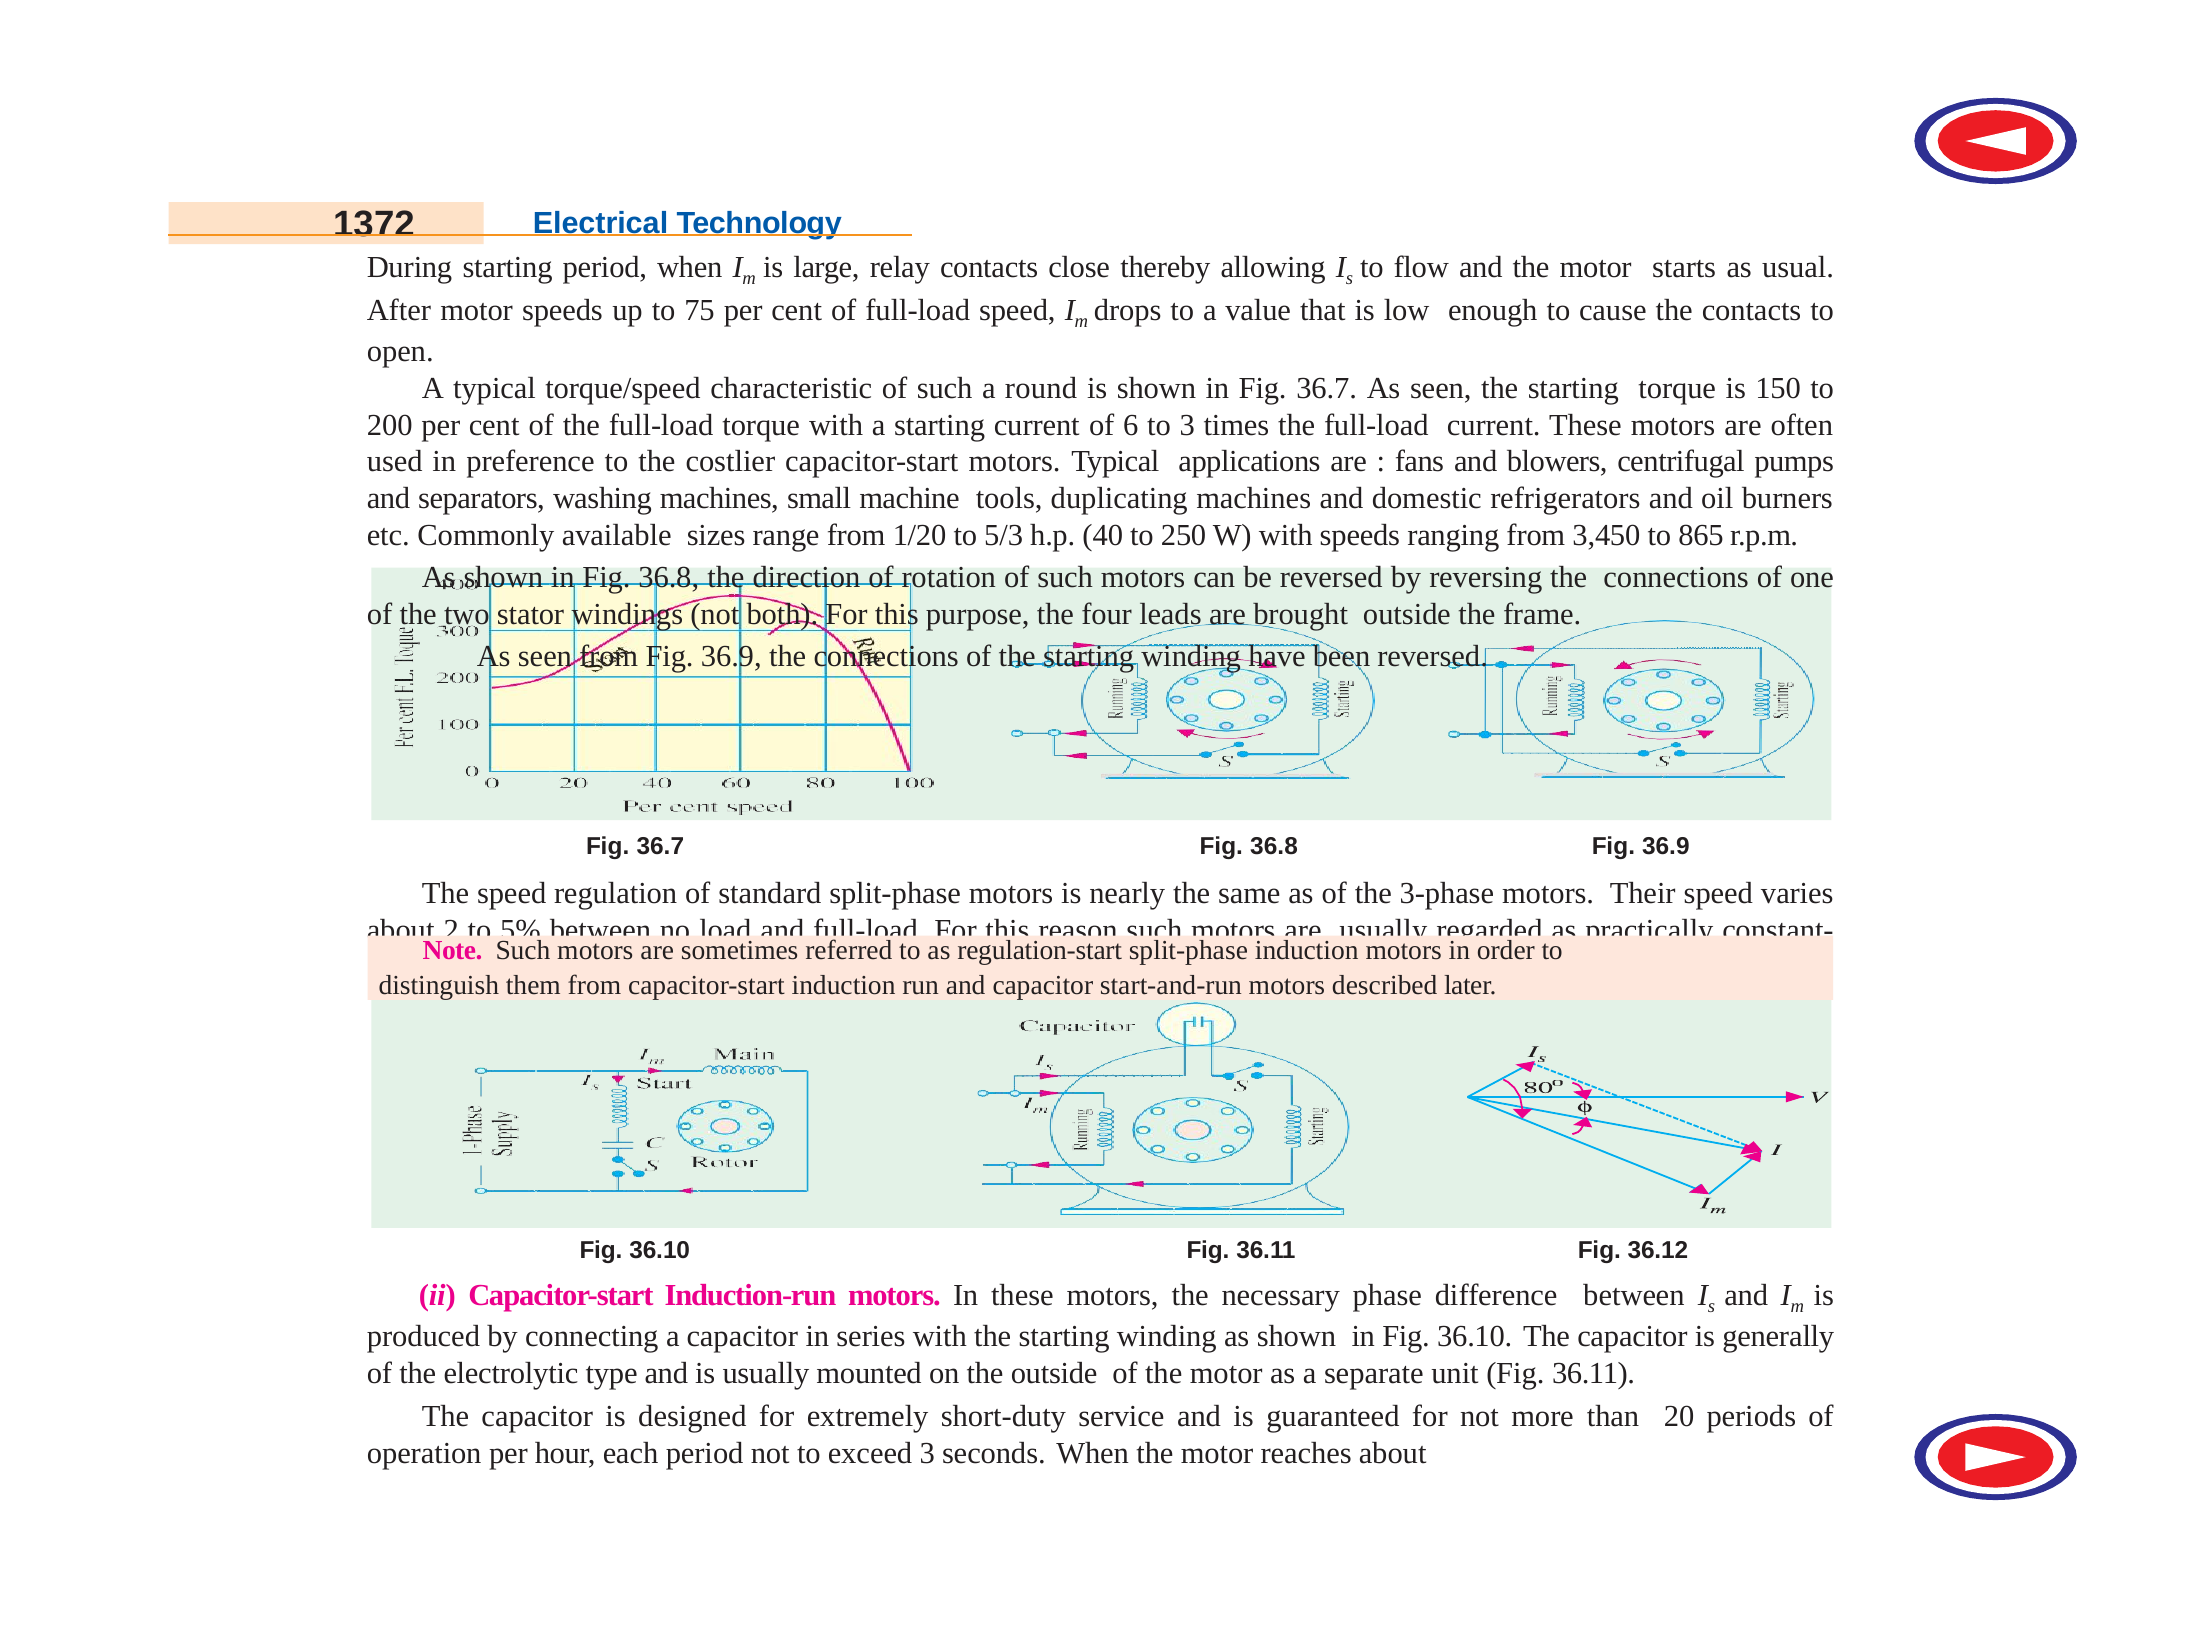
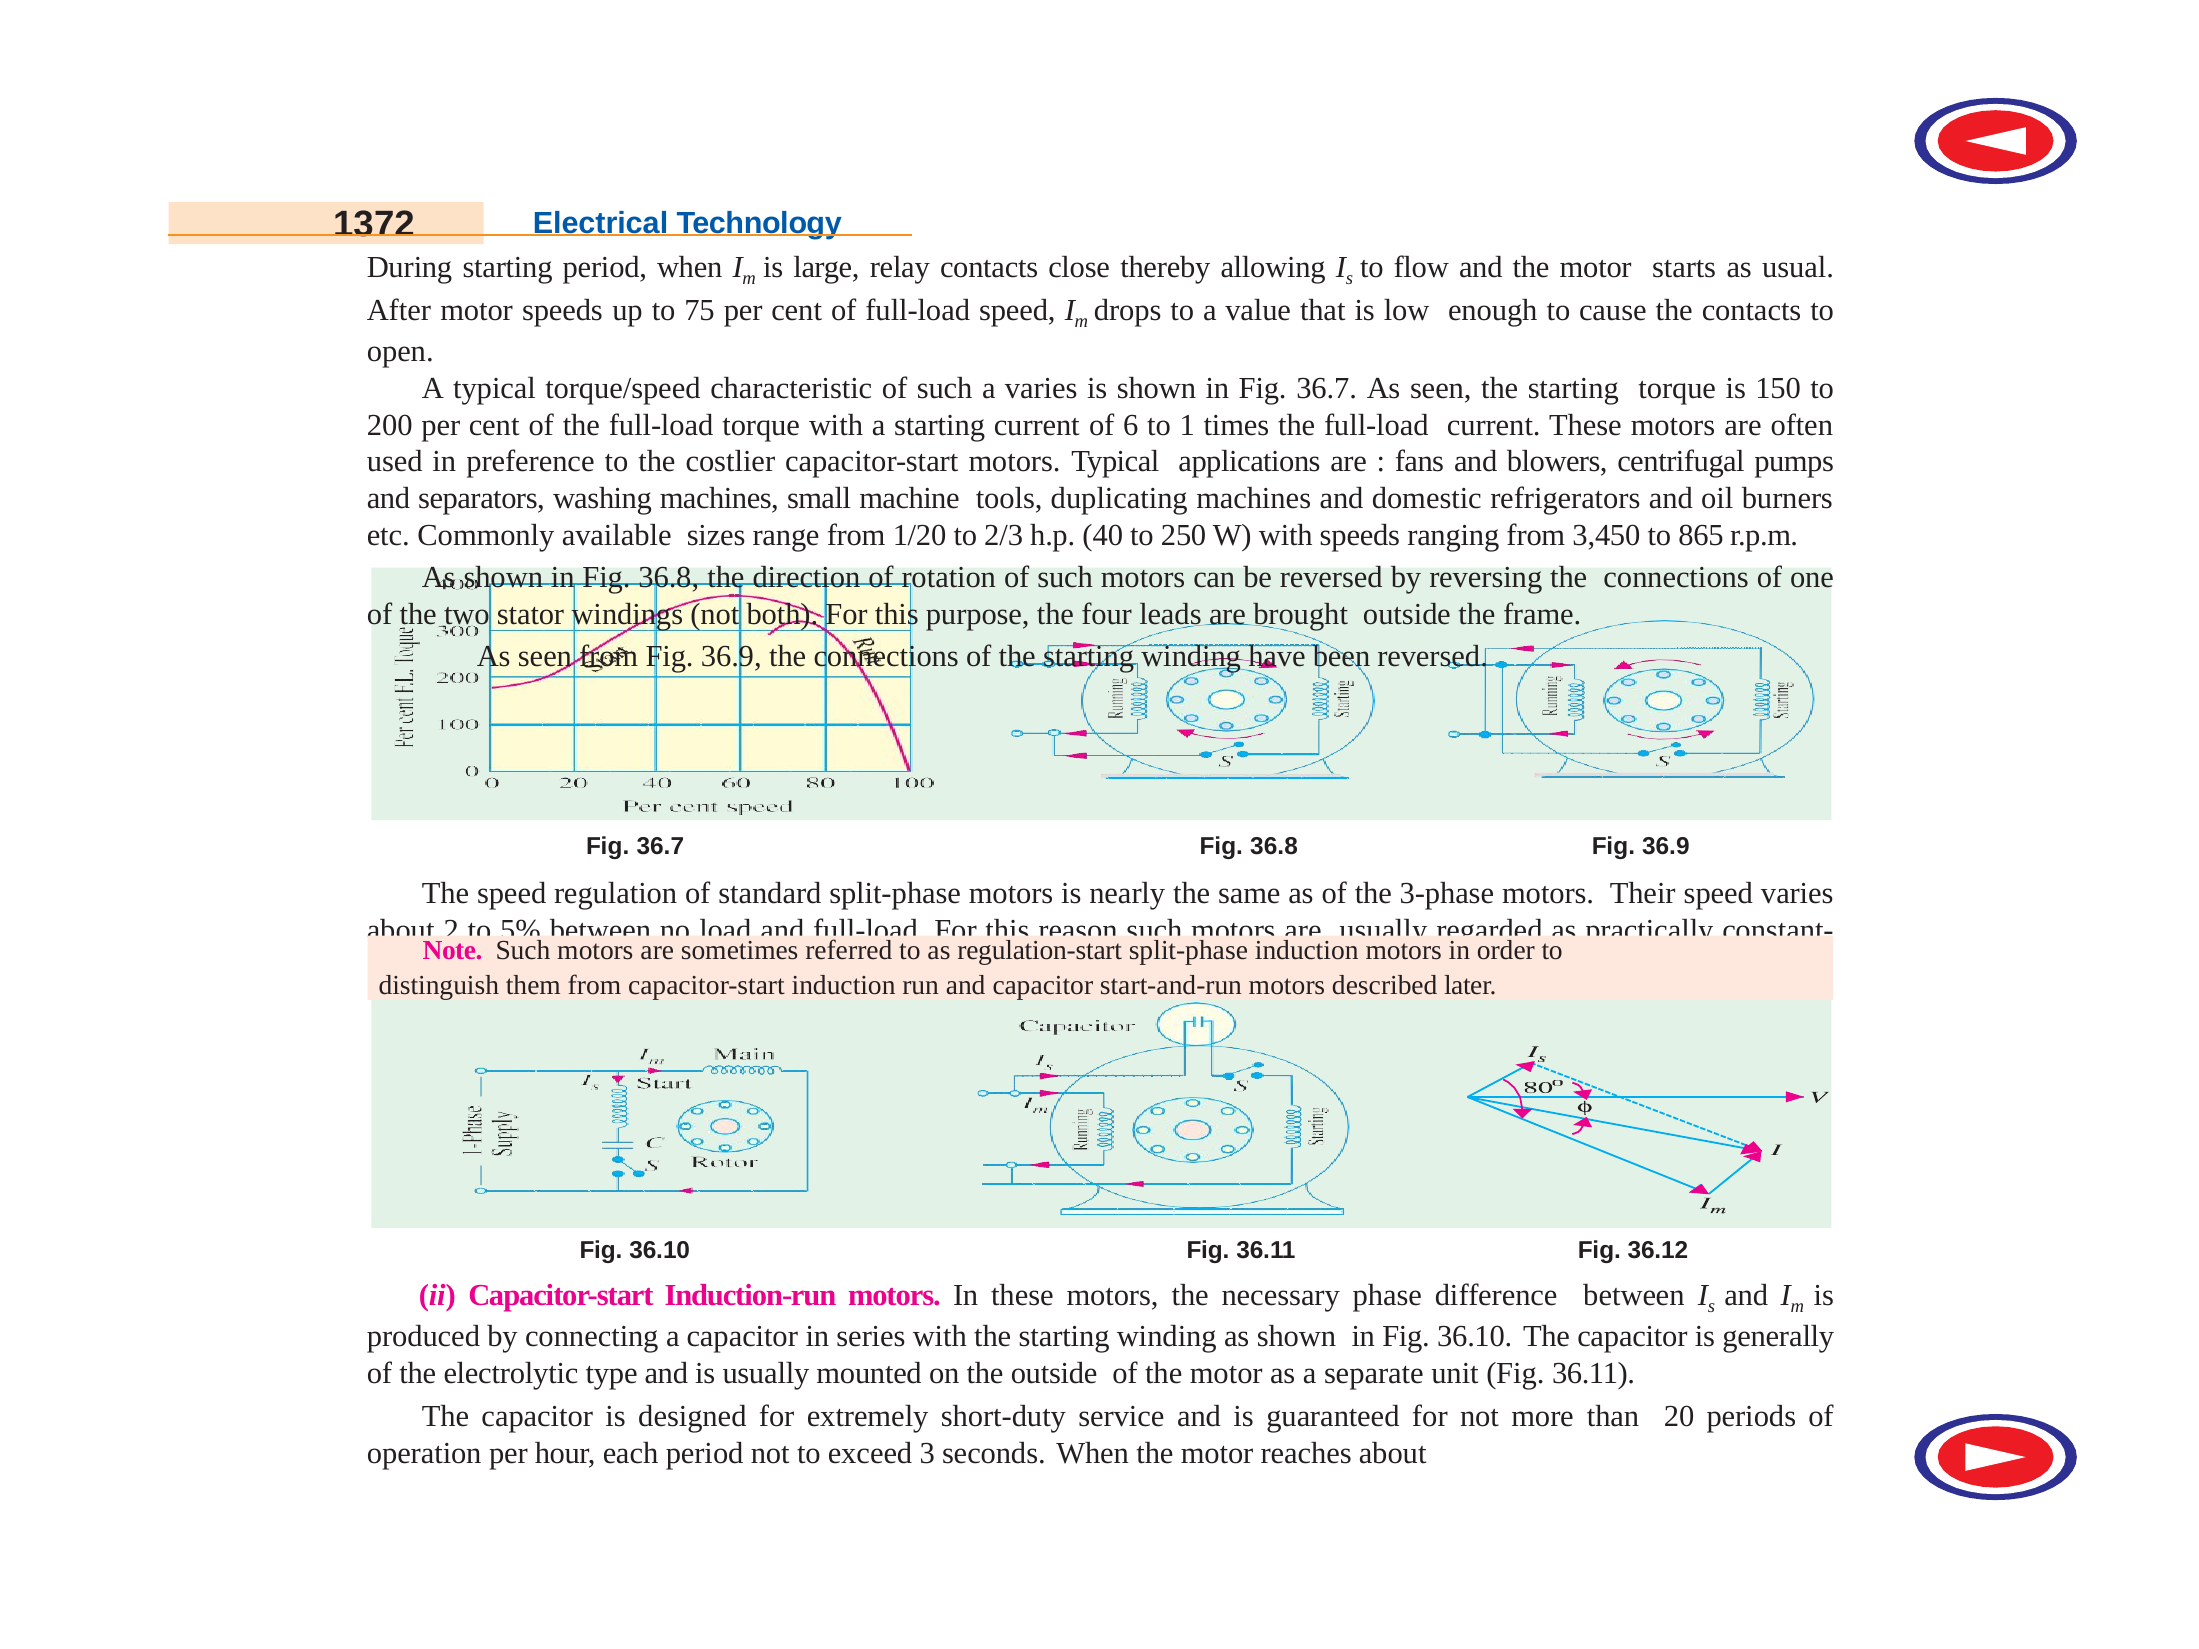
a round: round -> varies (1041, 388)
to 3: 3 -> 1 (1187, 425)
5/3: 5/3 -> 2/3 (1004, 535)
